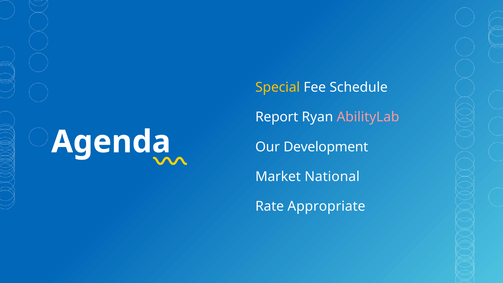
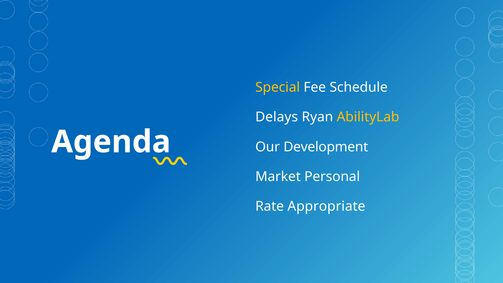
Report: Report -> Delays (277, 117)
AbilityLab colour: pink -> yellow (368, 117)
National: National -> Personal (332, 177)
